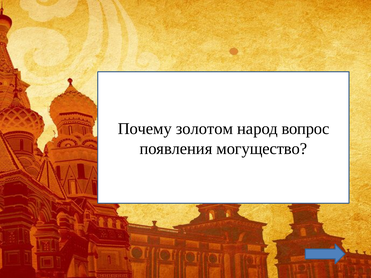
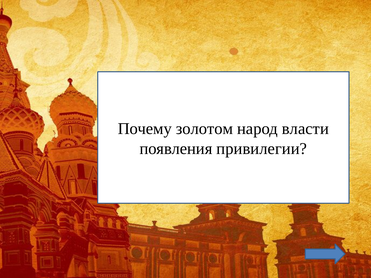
вопрос: вопрос -> власти (305, 129)
могущество: могущество -> привилегии (262, 149)
